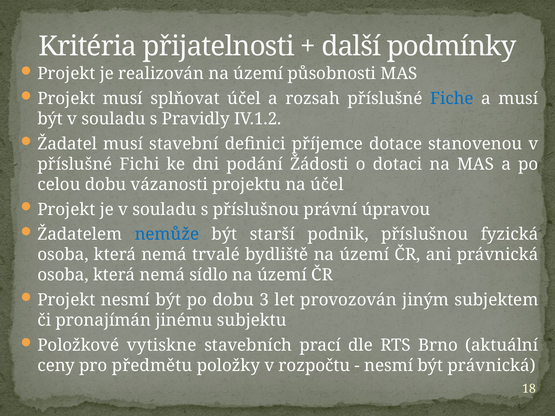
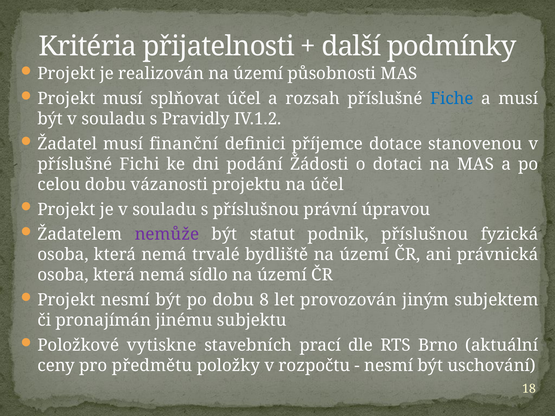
stavební: stavební -> finanční (184, 144)
nemůže colour: blue -> purple (167, 235)
starší: starší -> statut (272, 235)
3: 3 -> 8 (264, 300)
být právnická: právnická -> uschování (492, 366)
